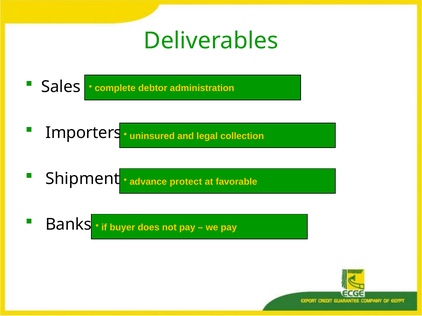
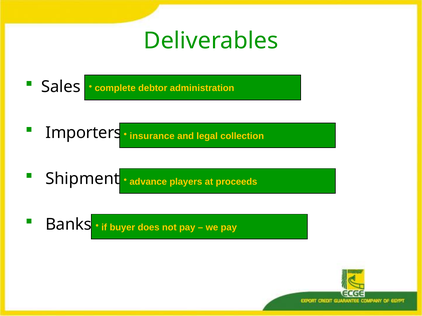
uninsured: uninsured -> insurance (152, 136)
protect: protect -> players (186, 182)
favorable: favorable -> proceeds (237, 182)
